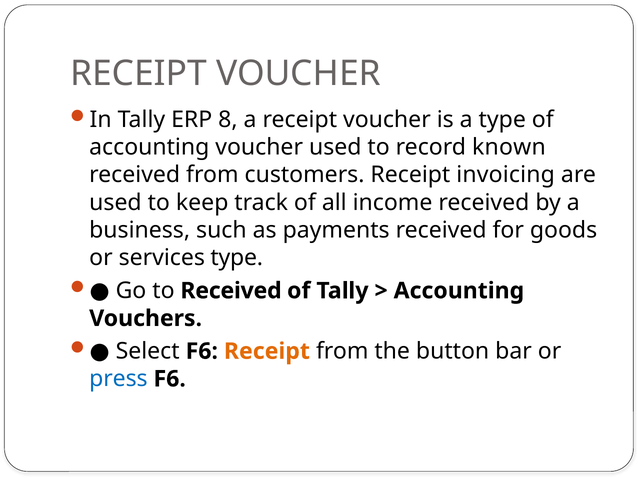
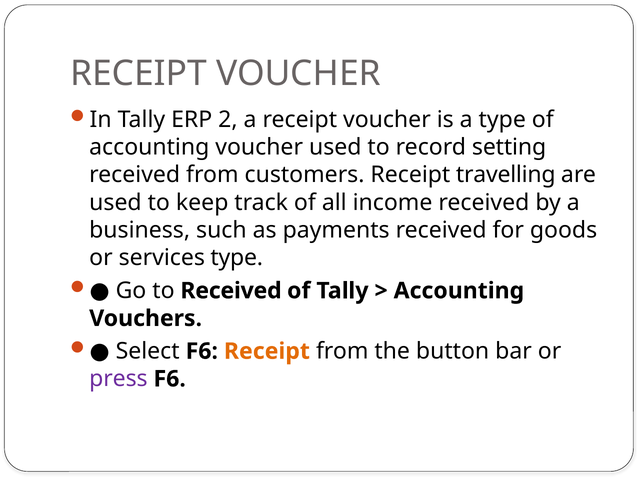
8: 8 -> 2 (228, 120)
known: known -> setting (509, 147)
invoicing: invoicing -> travelling (506, 175)
press colour: blue -> purple (118, 379)
